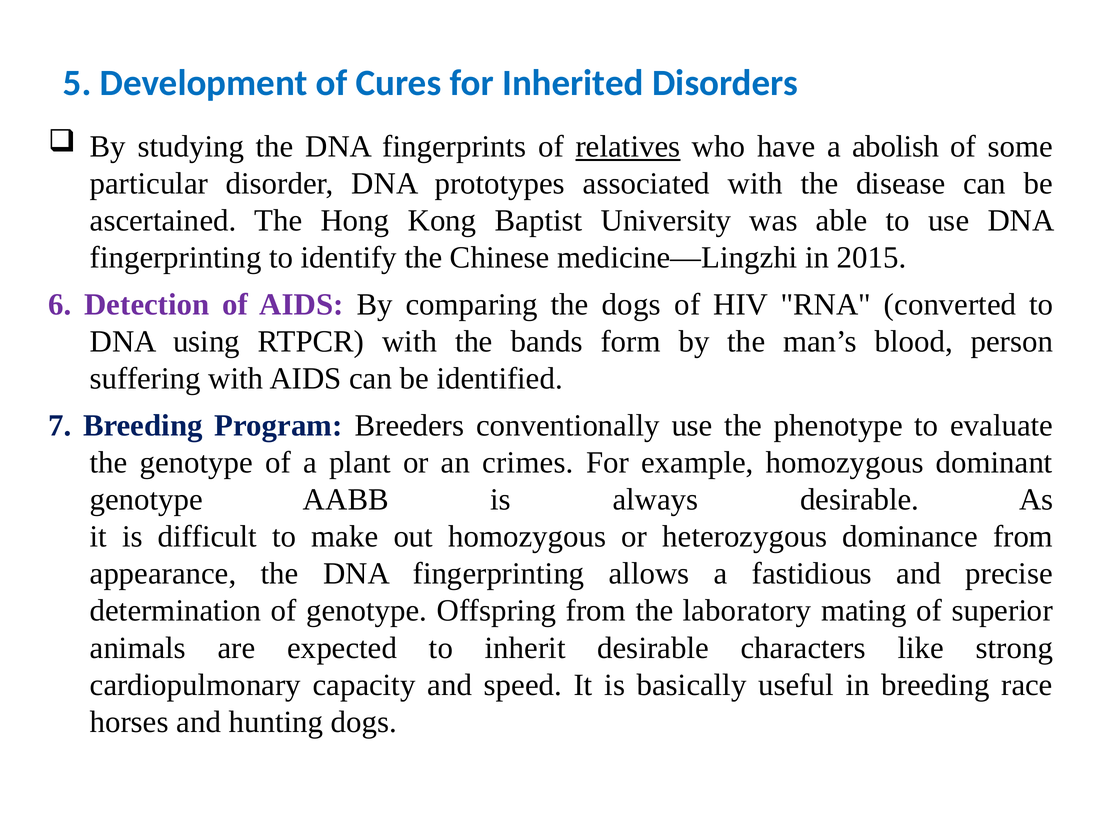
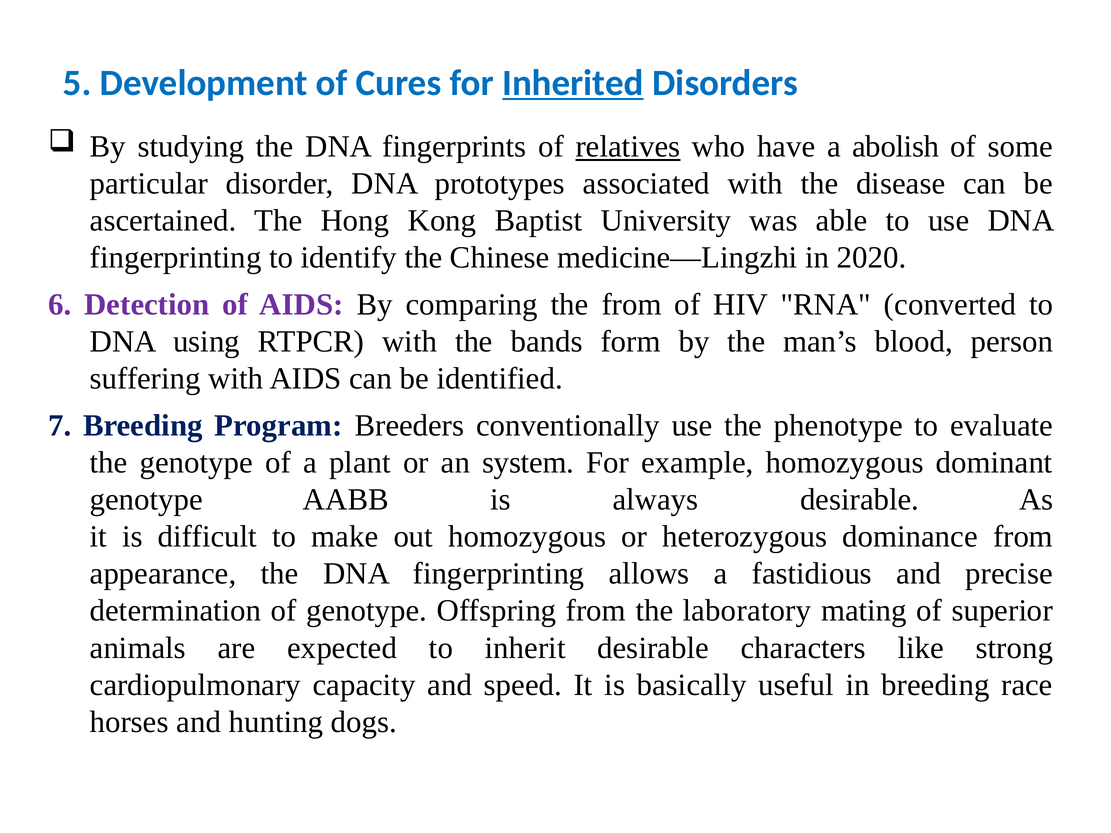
Inherited underline: none -> present (573, 83)
2015: 2015 -> 2020 (872, 258)
the dogs: dogs -> from (632, 305)
crimes: crimes -> system (528, 463)
